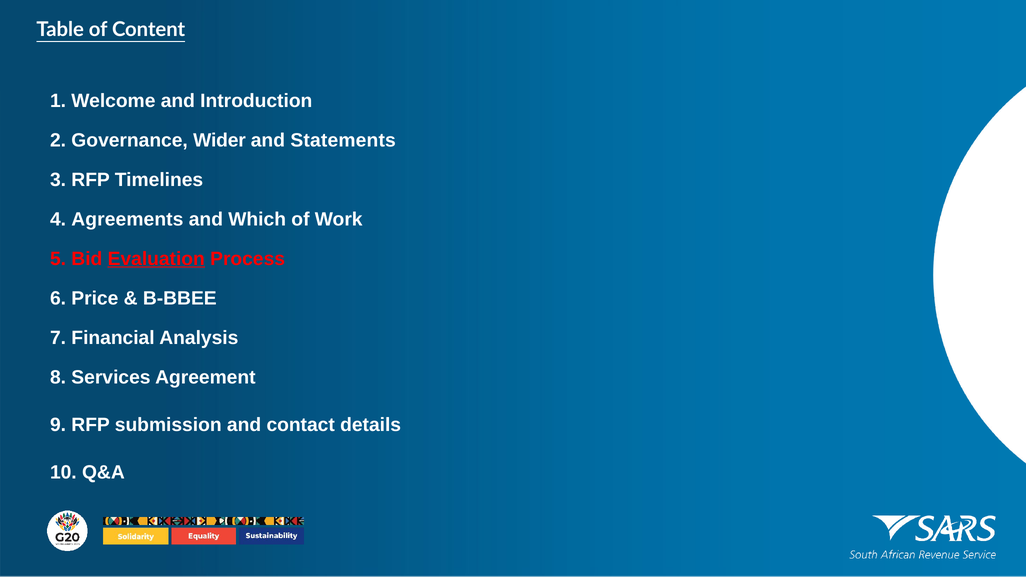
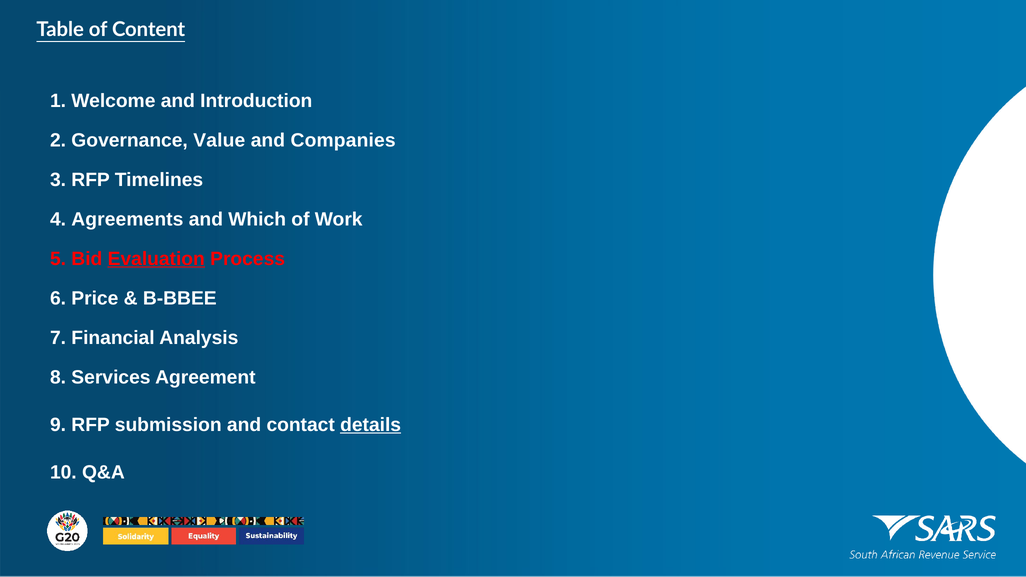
Wider: Wider -> Value (219, 141)
Statements: Statements -> Companies (343, 141)
details underline: none -> present (371, 425)
